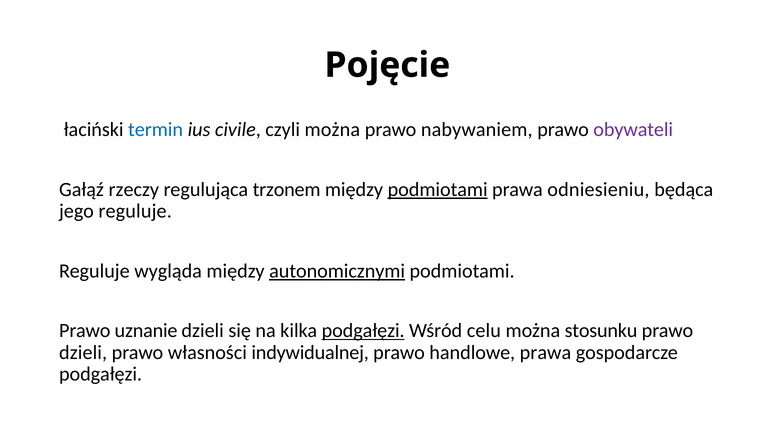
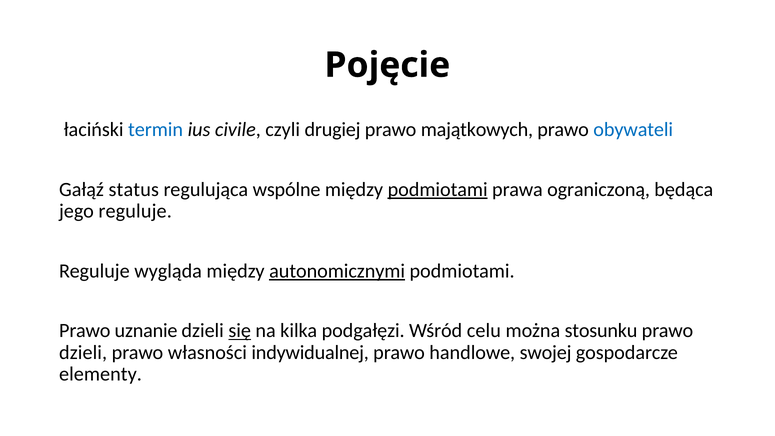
czyli można: można -> drugiej (333, 130)
nabywaniem: nabywaniem -> majątkowych (477, 130)
obywateli colour: purple -> blue (633, 130)
rzeczy: rzeczy -> status (134, 189)
trzonem: trzonem -> wspólne (287, 189)
odniesieniu: odniesieniu -> ograniczoną (599, 189)
się underline: none -> present (240, 331)
podgałęzi underline: present -> none (363, 331)
handlowe prawa: prawa -> swojej (546, 352)
podgałęzi: podgałęzi -> elementy (101, 374)
